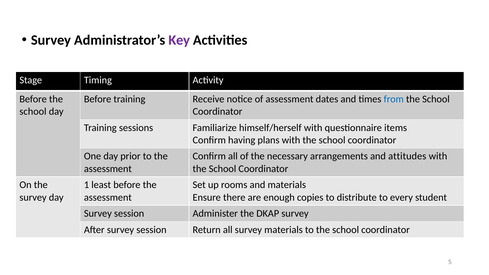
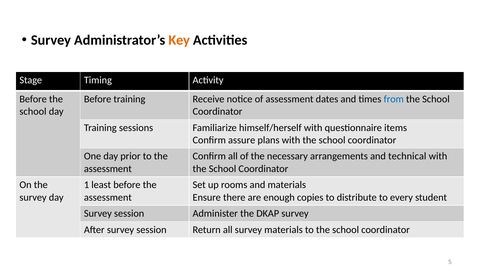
Key colour: purple -> orange (179, 40)
having: having -> assure (242, 140)
attitudes: attitudes -> technical (407, 156)
